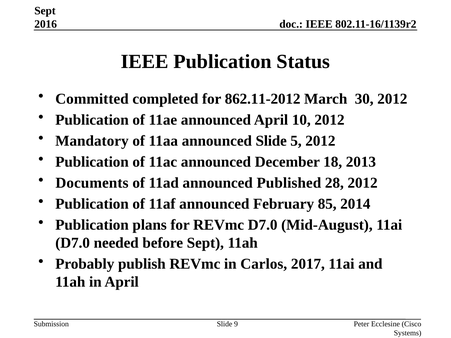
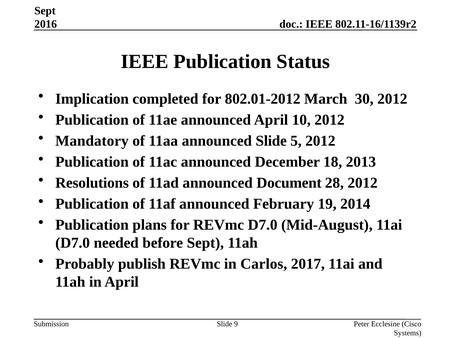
Committed: Committed -> Implication (92, 99)
862.11-2012: 862.11-2012 -> 802.01-2012 (263, 99)
Documents: Documents -> Resolutions (92, 183)
Published: Published -> Document (289, 183)
85: 85 -> 19 (327, 204)
